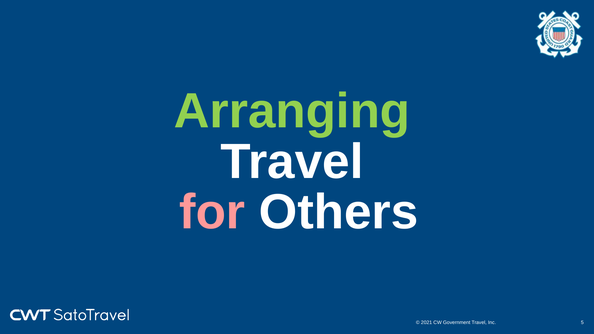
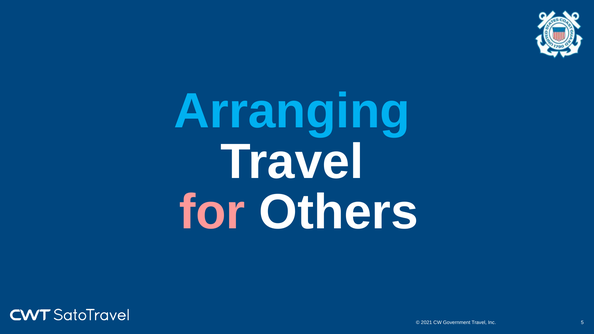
Arranging colour: light green -> light blue (292, 111)
